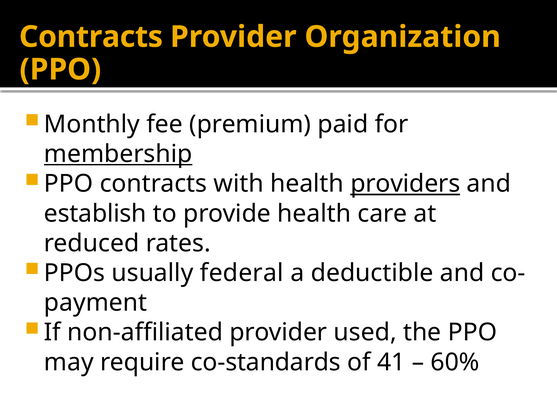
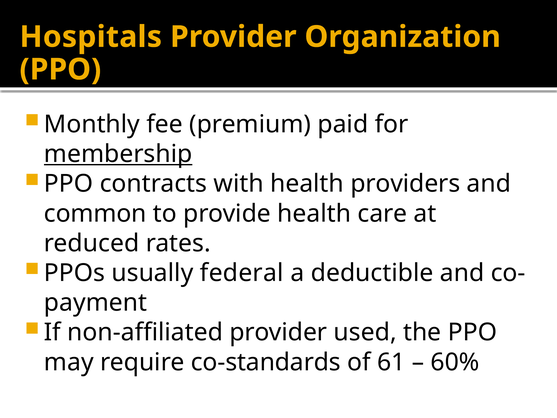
Contracts: Contracts -> Hospitals (91, 37)
providers underline: present -> none (405, 184)
establish: establish -> common (95, 213)
41: 41 -> 61 (391, 362)
